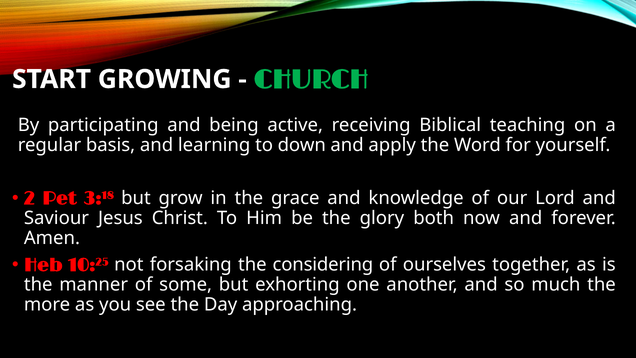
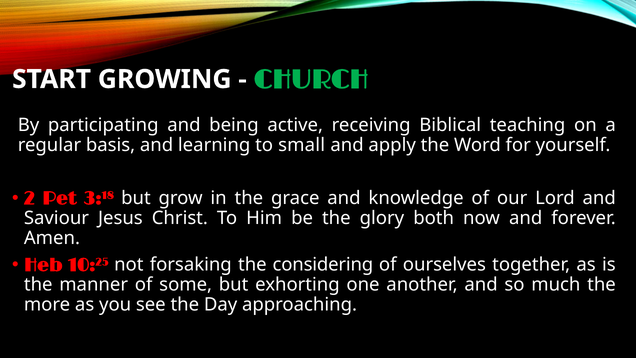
down: down -> small (302, 145)
